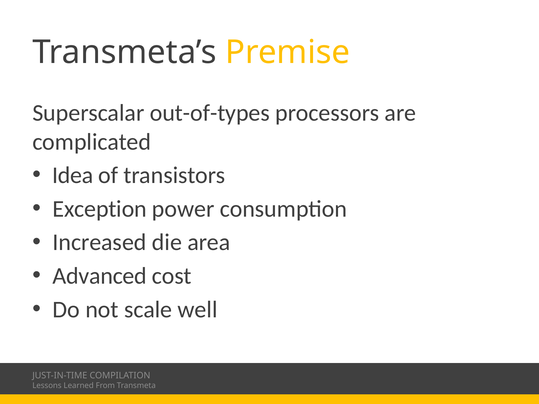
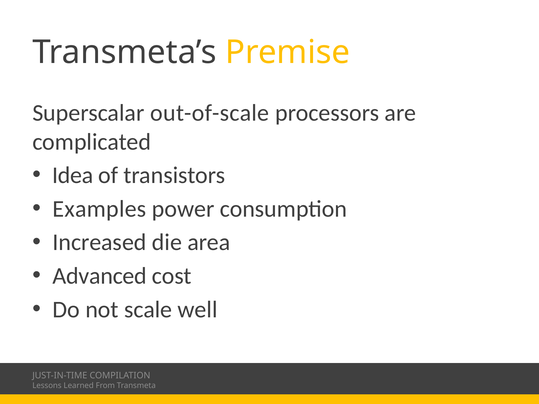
out-of-types: out-of-types -> out-of-scale (210, 113)
Exception: Exception -> Examples (99, 209)
